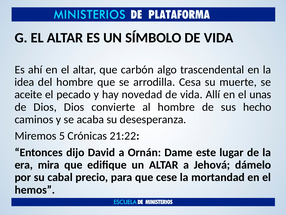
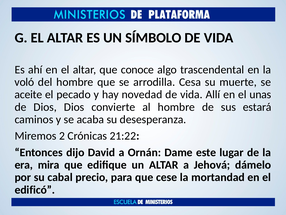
carbón: carbón -> conoce (137, 69)
idea: idea -> voló (24, 82)
hecho: hecho -> estará (257, 107)
5: 5 -> 2 (62, 136)
hemos: hemos -> edificó (35, 189)
